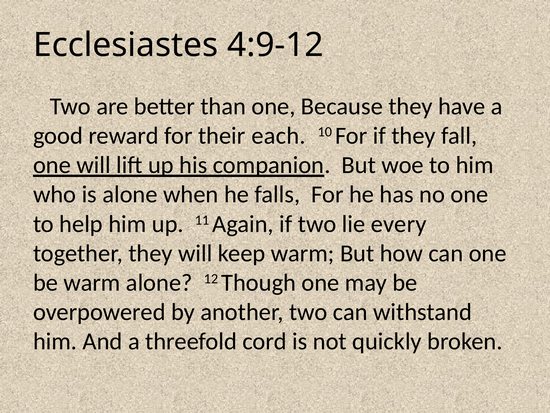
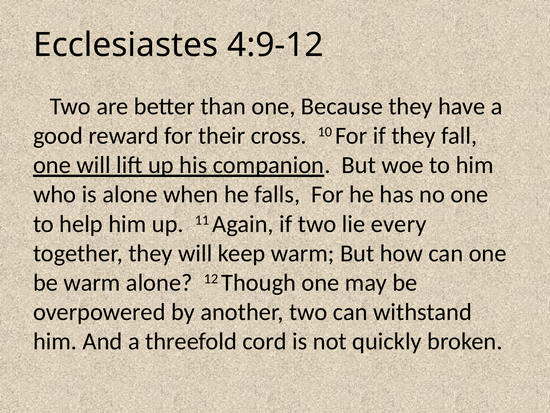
each: each -> cross (279, 136)
